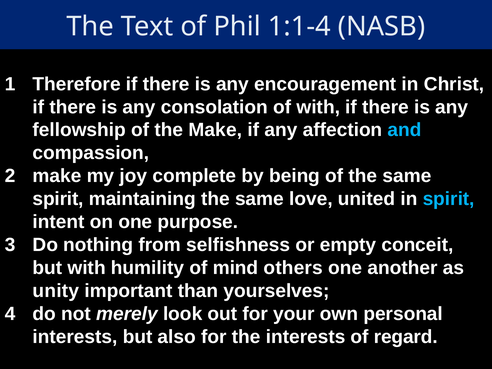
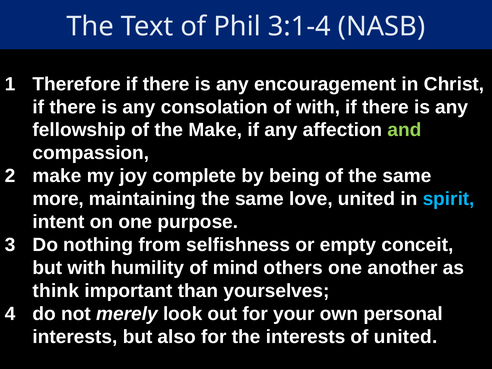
1:1-4: 1:1-4 -> 3:1-4 (299, 27)
and colour: light blue -> light green (405, 130)
spirit: spirit -> more (58, 199)
unity: unity -> think (56, 291)
of regard: regard -> united (406, 337)
